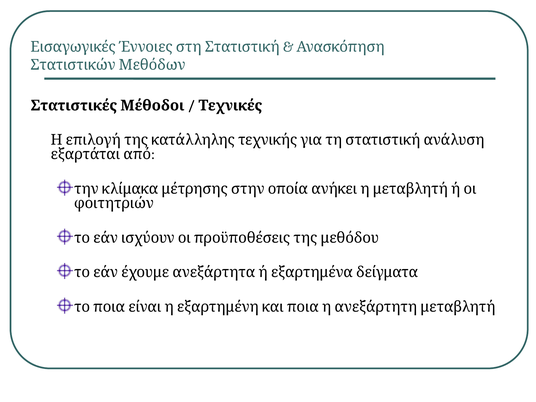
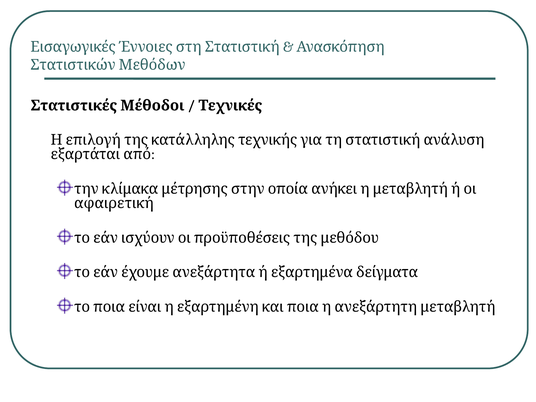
φοιτητριών: φοιτητριών -> αφαιρετική (114, 203)
